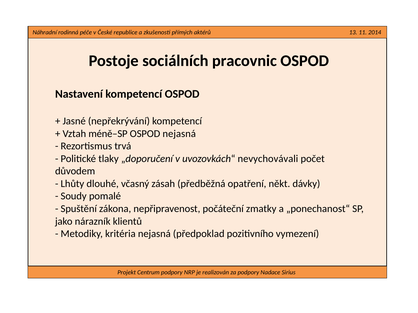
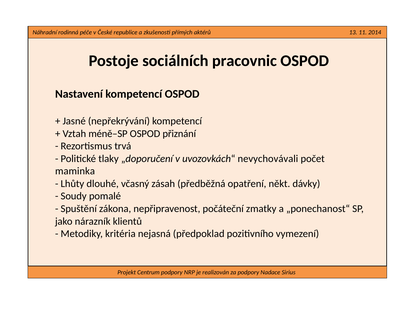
OSPOD nejasná: nejasná -> přiznání (179, 134)
důvodem: důvodem -> maminka (75, 171)
